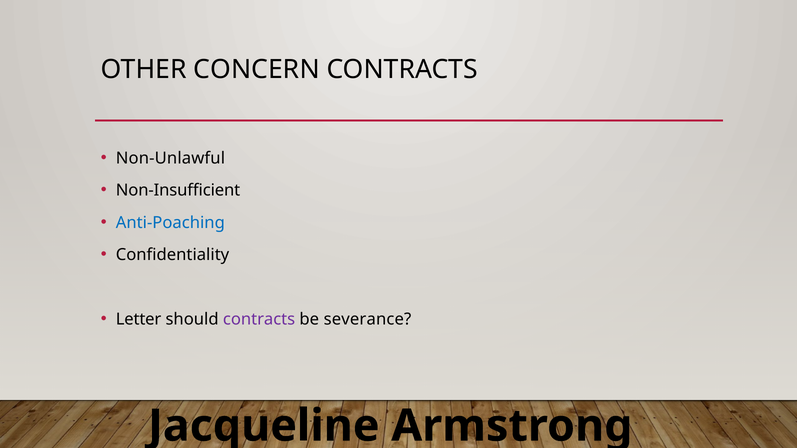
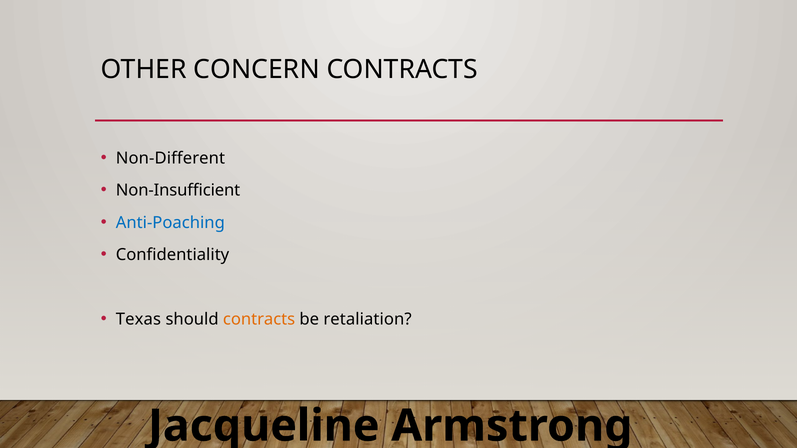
Non-Unlawful: Non-Unlawful -> Non-Different (170, 158)
Letter: Letter -> Texas (138, 319)
contracts colour: purple -> orange (259, 319)
severance: severance -> retaliation (368, 319)
